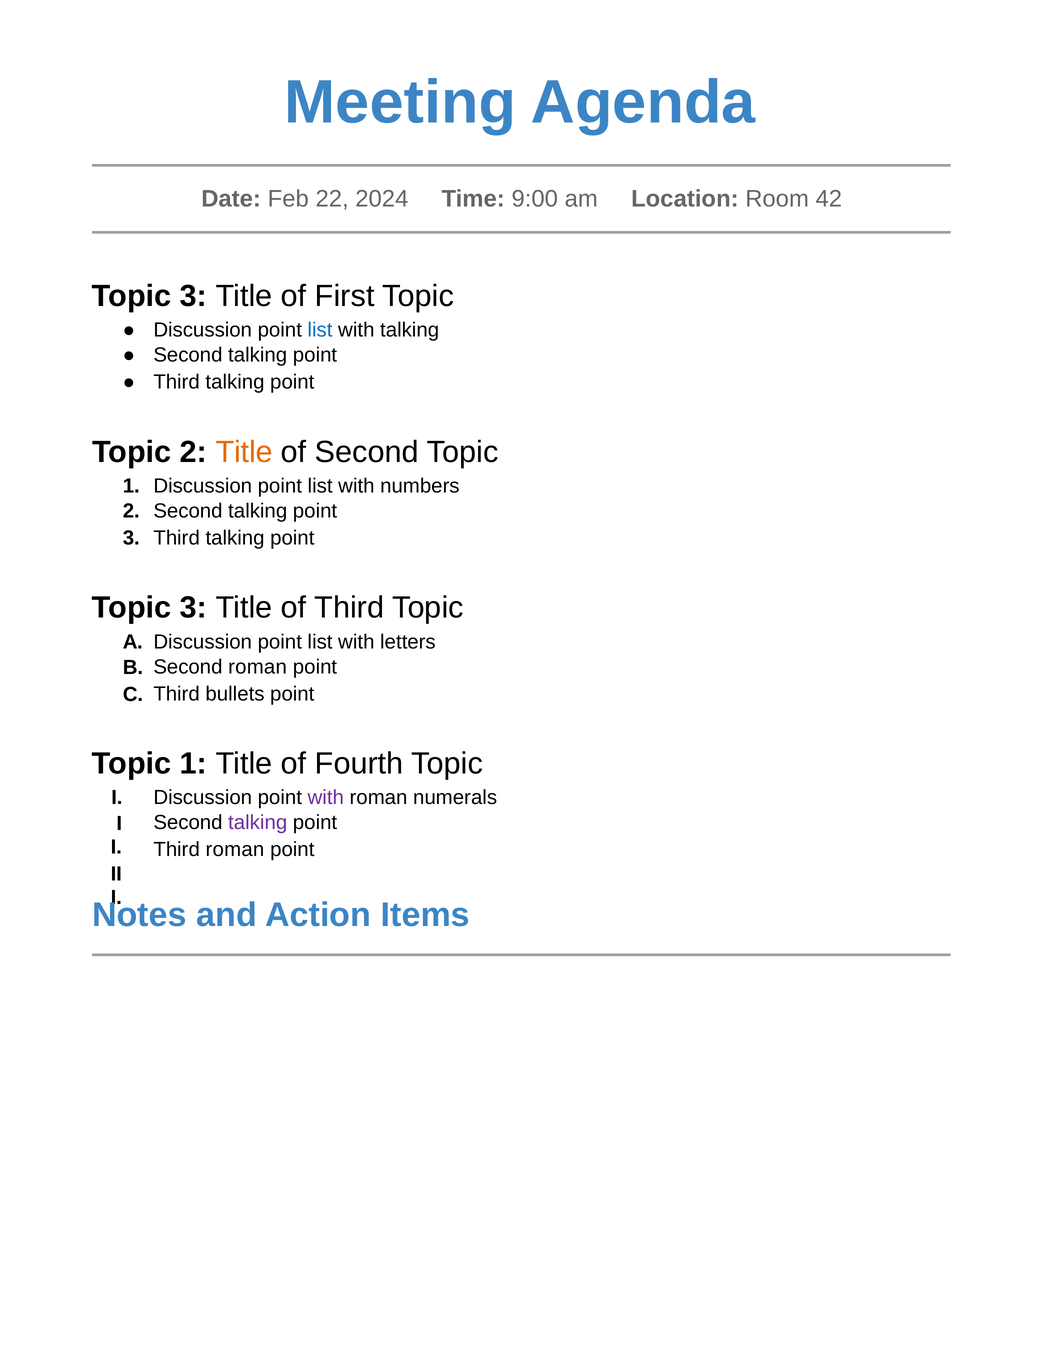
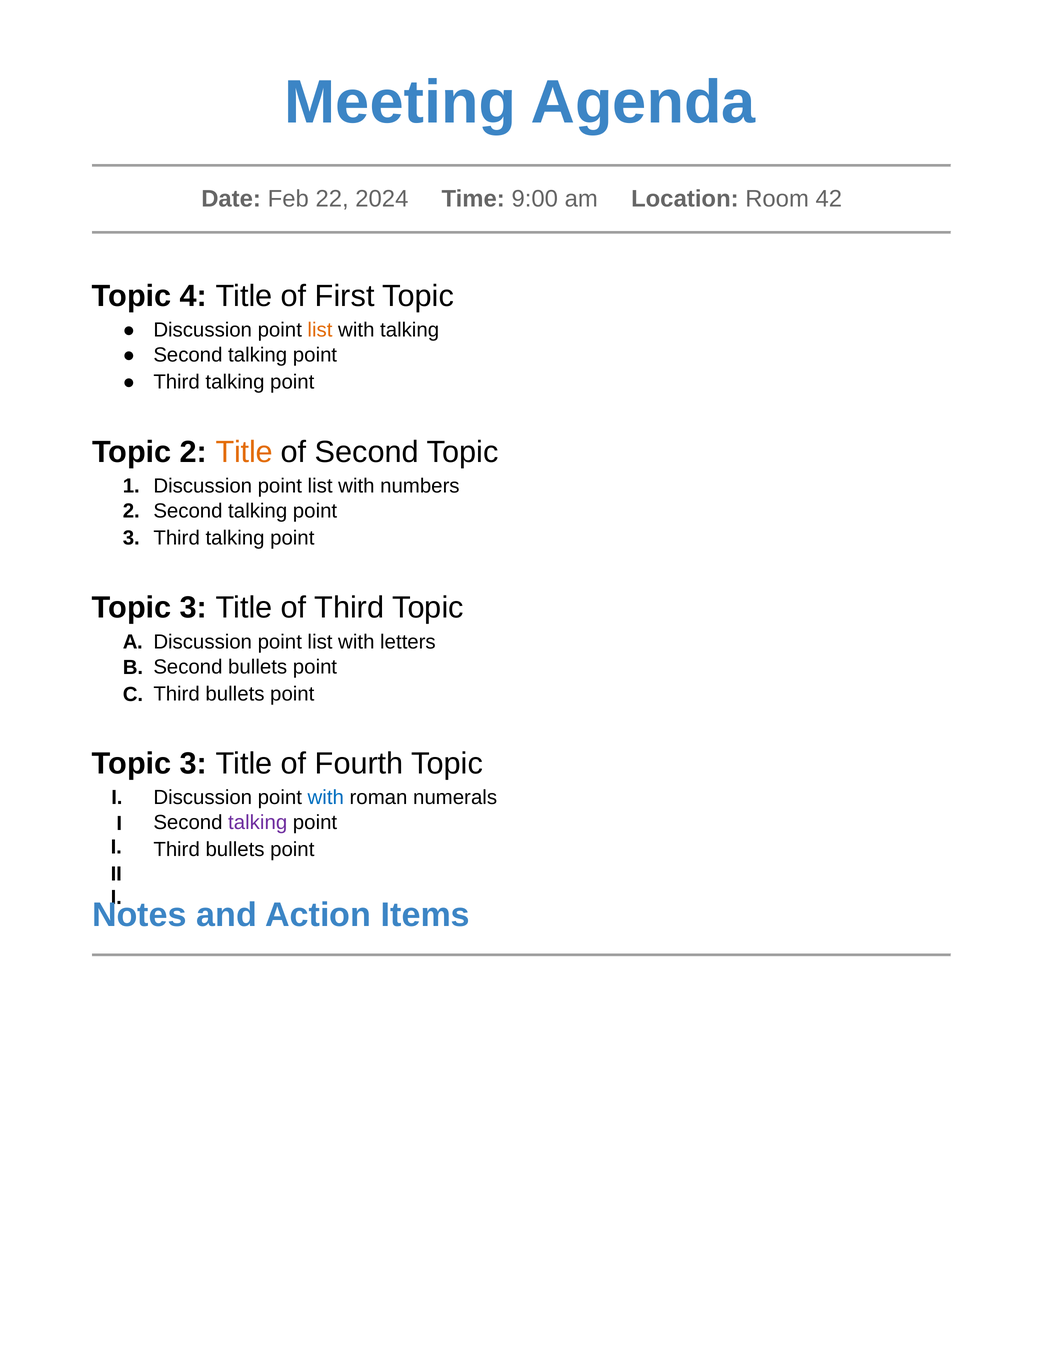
3: 3 -> 4 (193, 296)
list colour: blue -> orange (320, 330)
Second roman: roman -> bullets (258, 667)
1: 1 -> 3 (193, 763)
with colour: purple -> blue (326, 797)
roman: roman -> bullets (235, 849)
